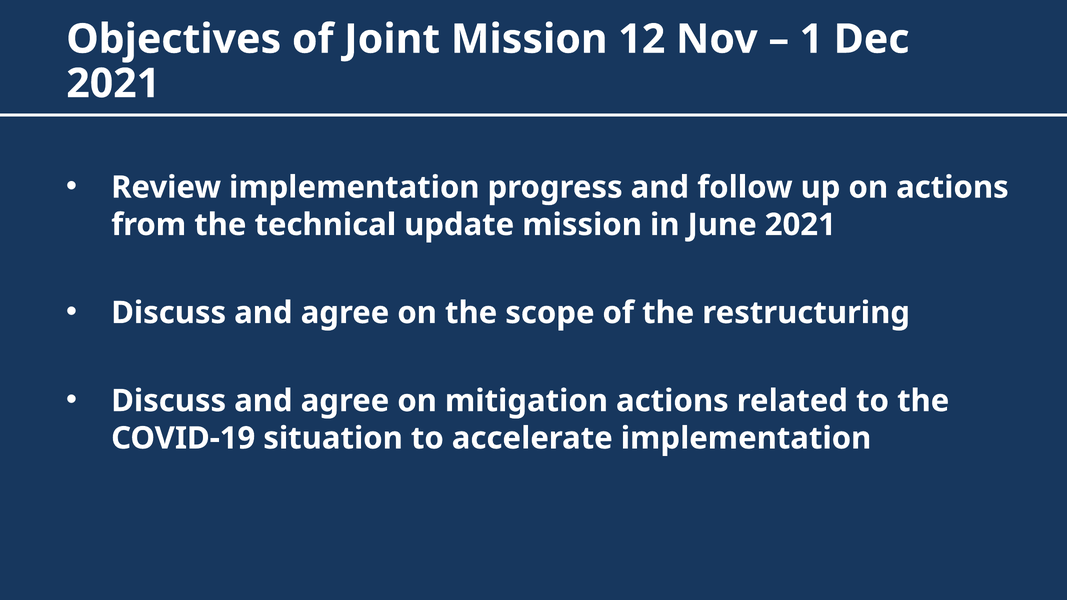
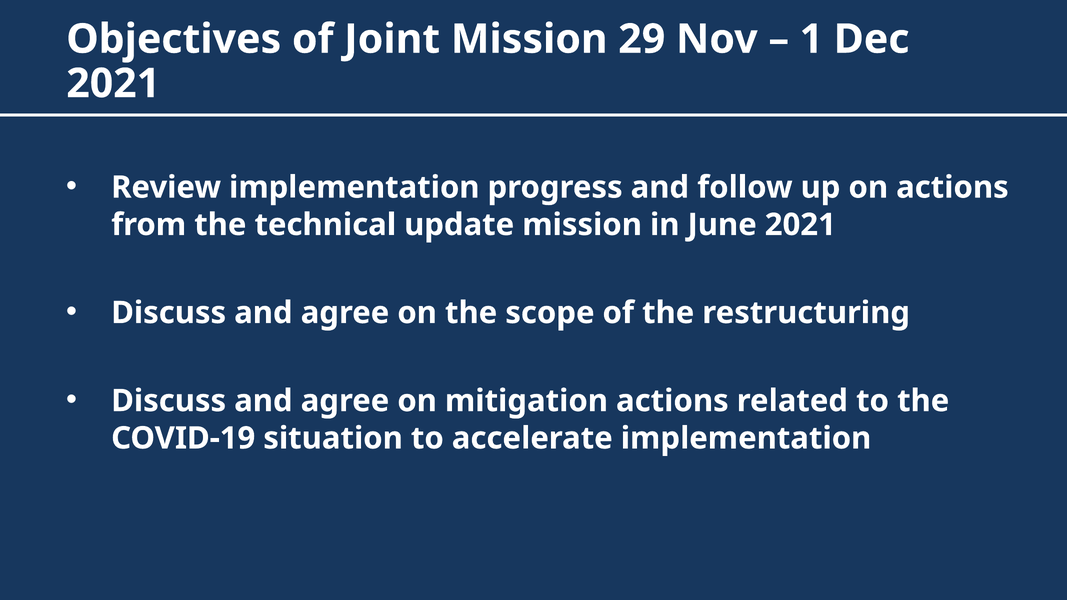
12: 12 -> 29 (642, 39)
